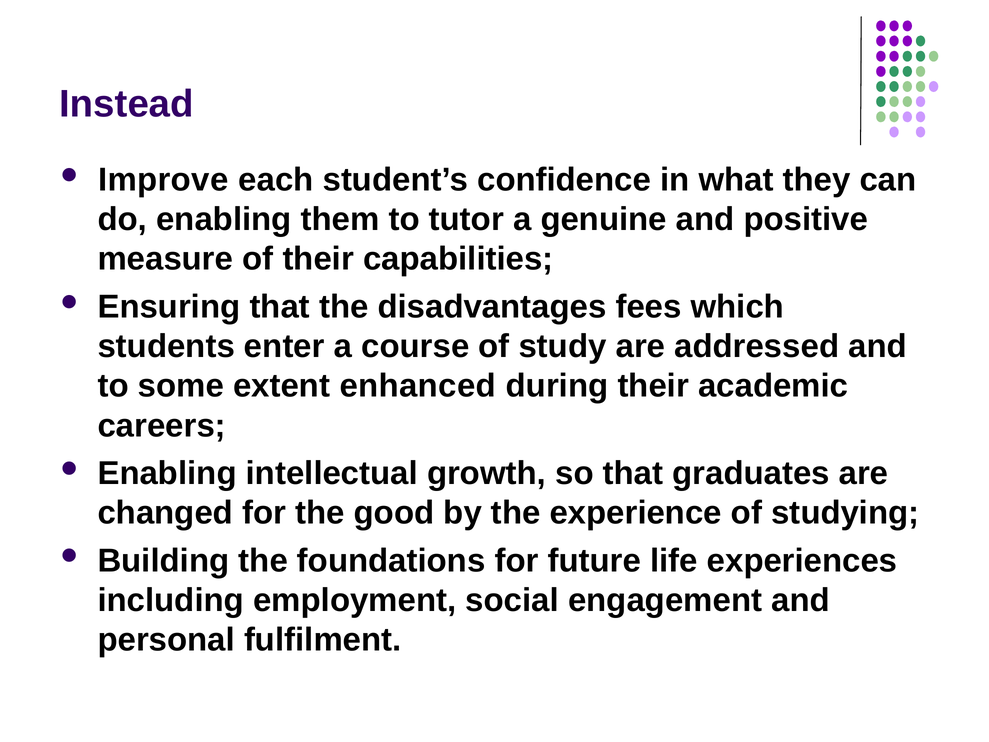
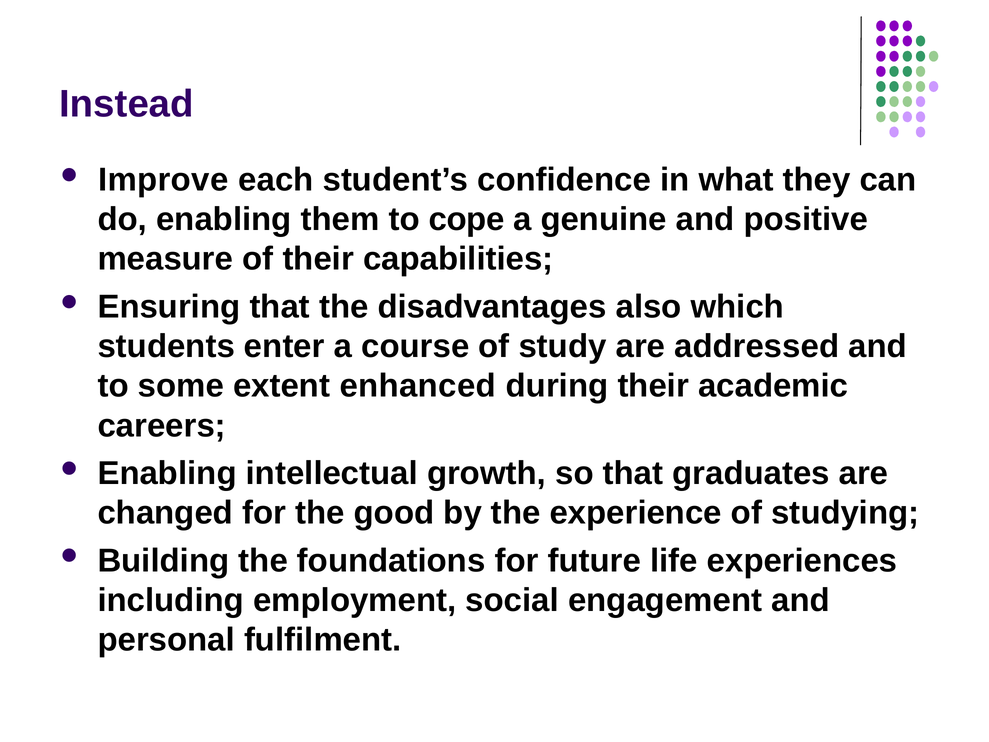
tutor: tutor -> cope (467, 219)
fees: fees -> also (649, 307)
